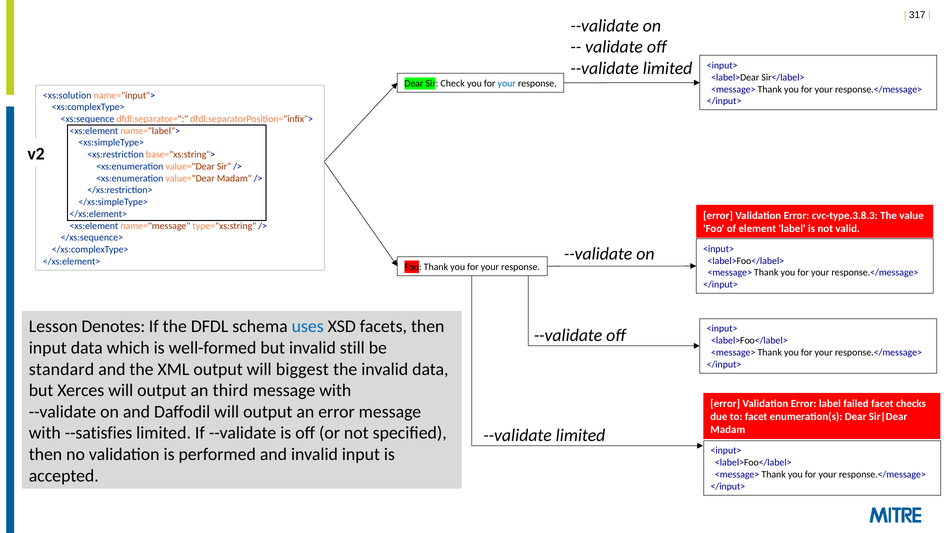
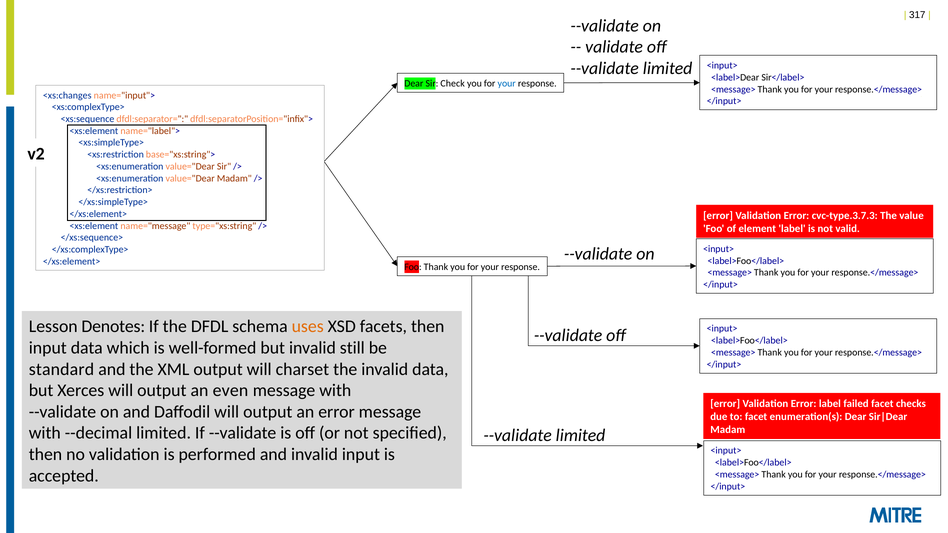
<xs:solution: <xs:solution -> <xs:changes (67, 95)
cvc-type.3.8.3: cvc-type.3.8.3 -> cvc-type.3.7.3 (845, 216)
uses colour: blue -> orange (308, 327)
biggest: biggest -> charset (302, 369)
third: third -> even (230, 391)
--satisfies: --satisfies -> --decimal (98, 433)
